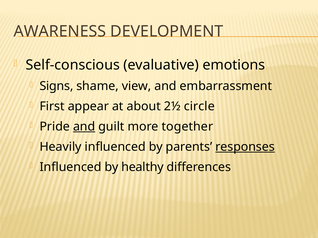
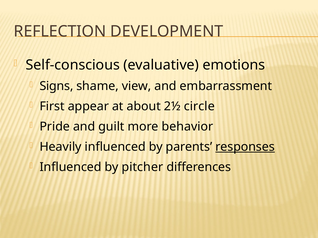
AWARENESS: AWARENESS -> REFLECTION (60, 32)
and underline: present -> none (84, 127)
together: together -> behavior (187, 127)
healthy: healthy -> pitcher (142, 167)
